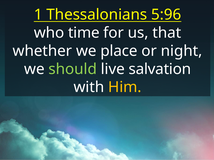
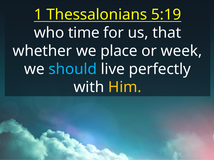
5:96: 5:96 -> 5:19 (166, 15)
night: night -> week (181, 51)
should colour: light green -> light blue (73, 69)
salvation: salvation -> perfectly (160, 69)
